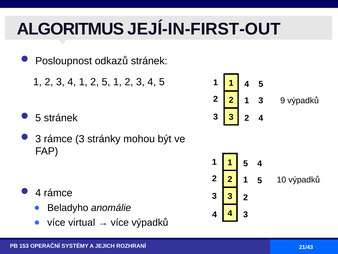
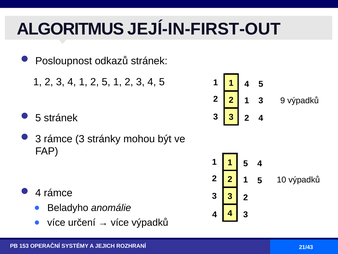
virtual: virtual -> určení (82, 222)
